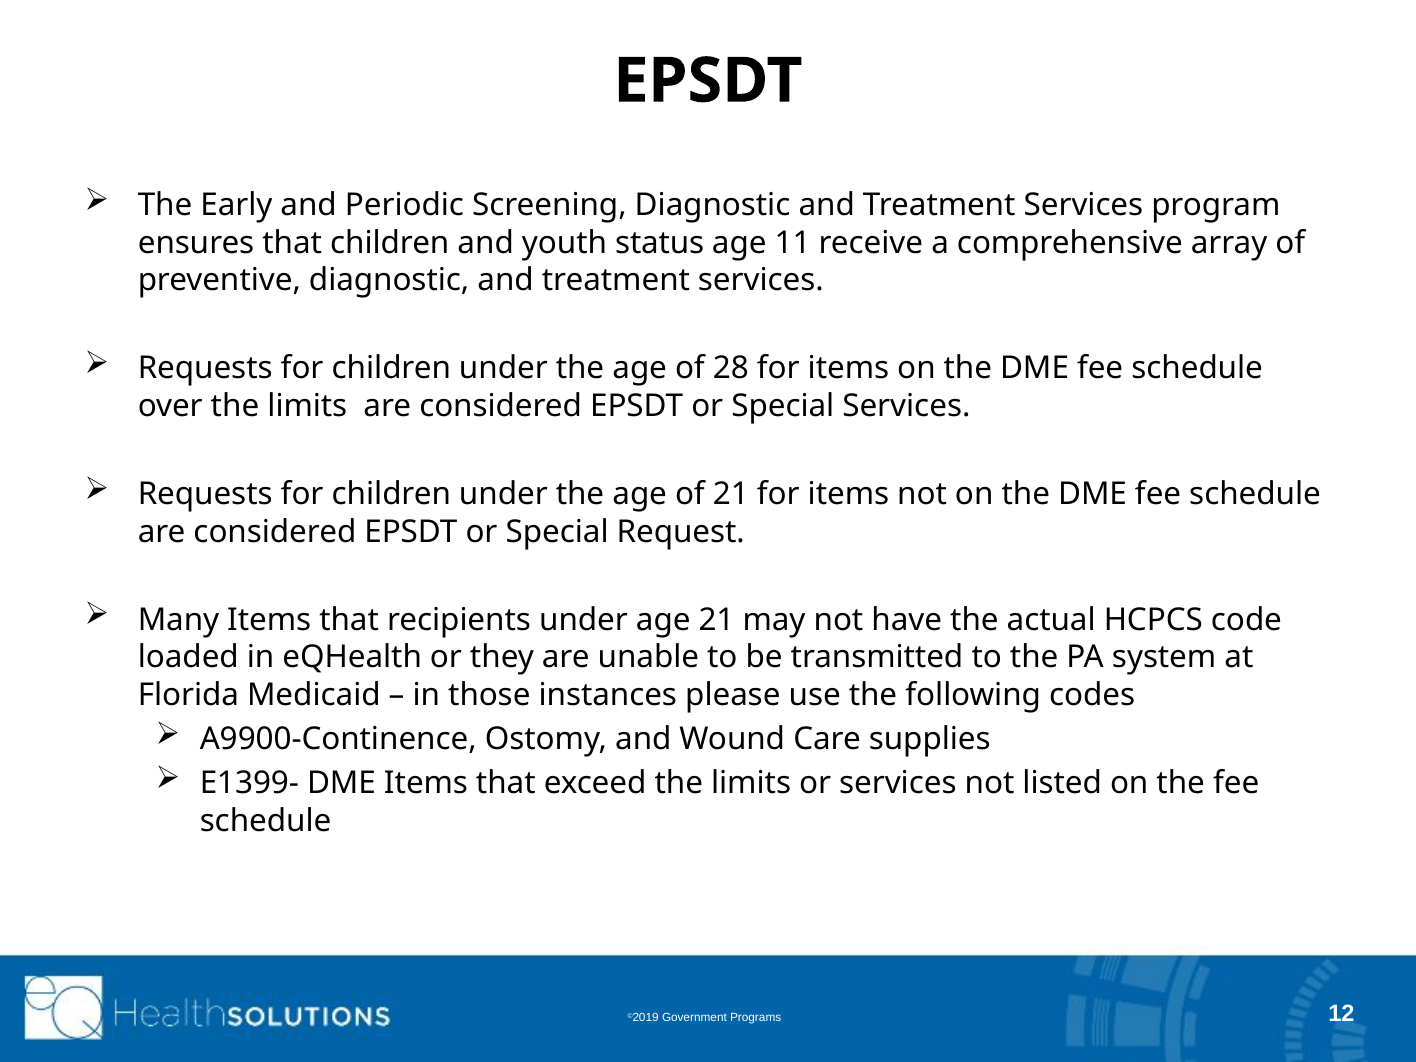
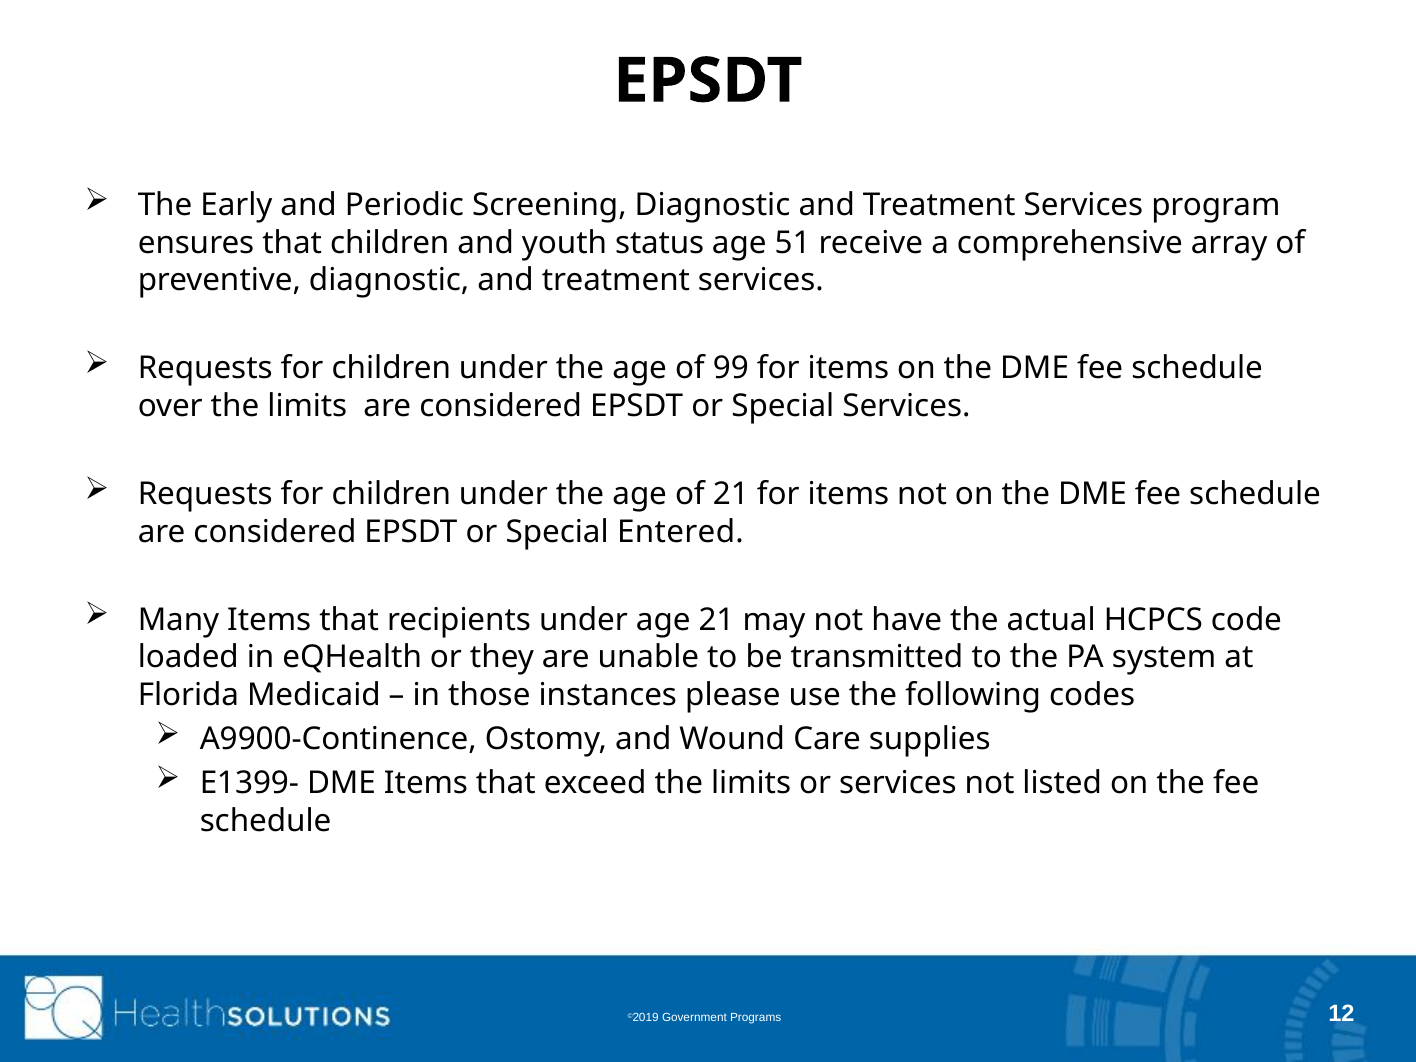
11: 11 -> 51 (793, 243)
28: 28 -> 99 (731, 368)
Request: Request -> Entered (681, 532)
